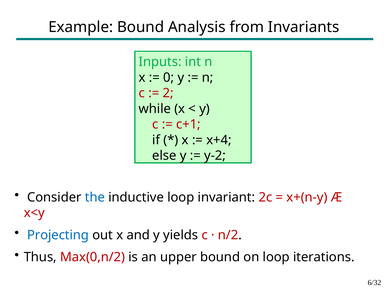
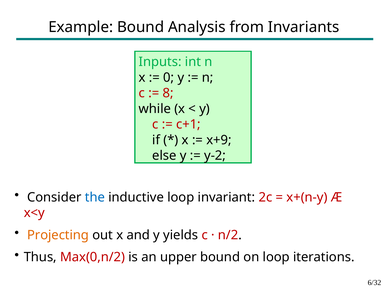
2: 2 -> 8 (168, 93)
x+4: x+4 -> x+9 (219, 140)
Projecting colour: blue -> orange (58, 235)
